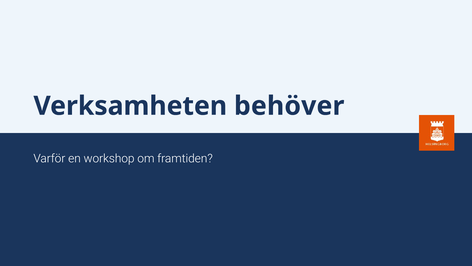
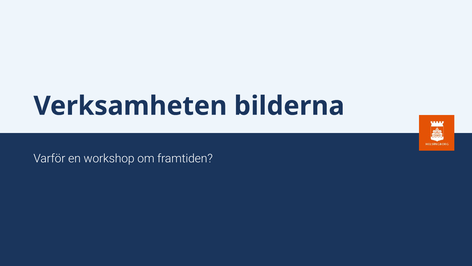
behöver: behöver -> bilderna (289, 106)
